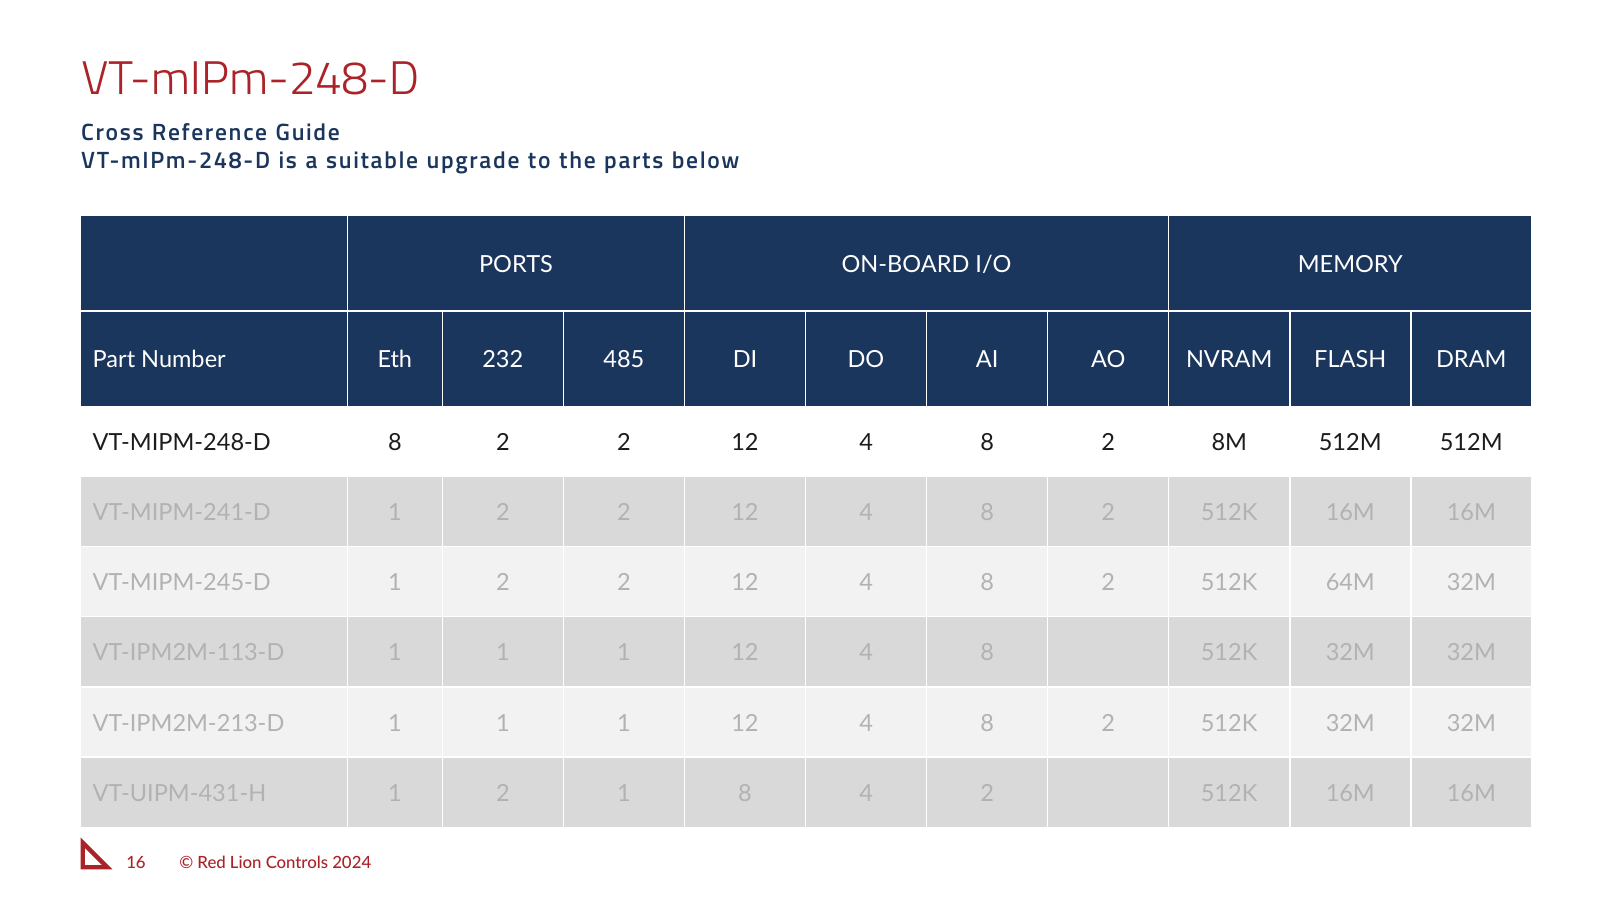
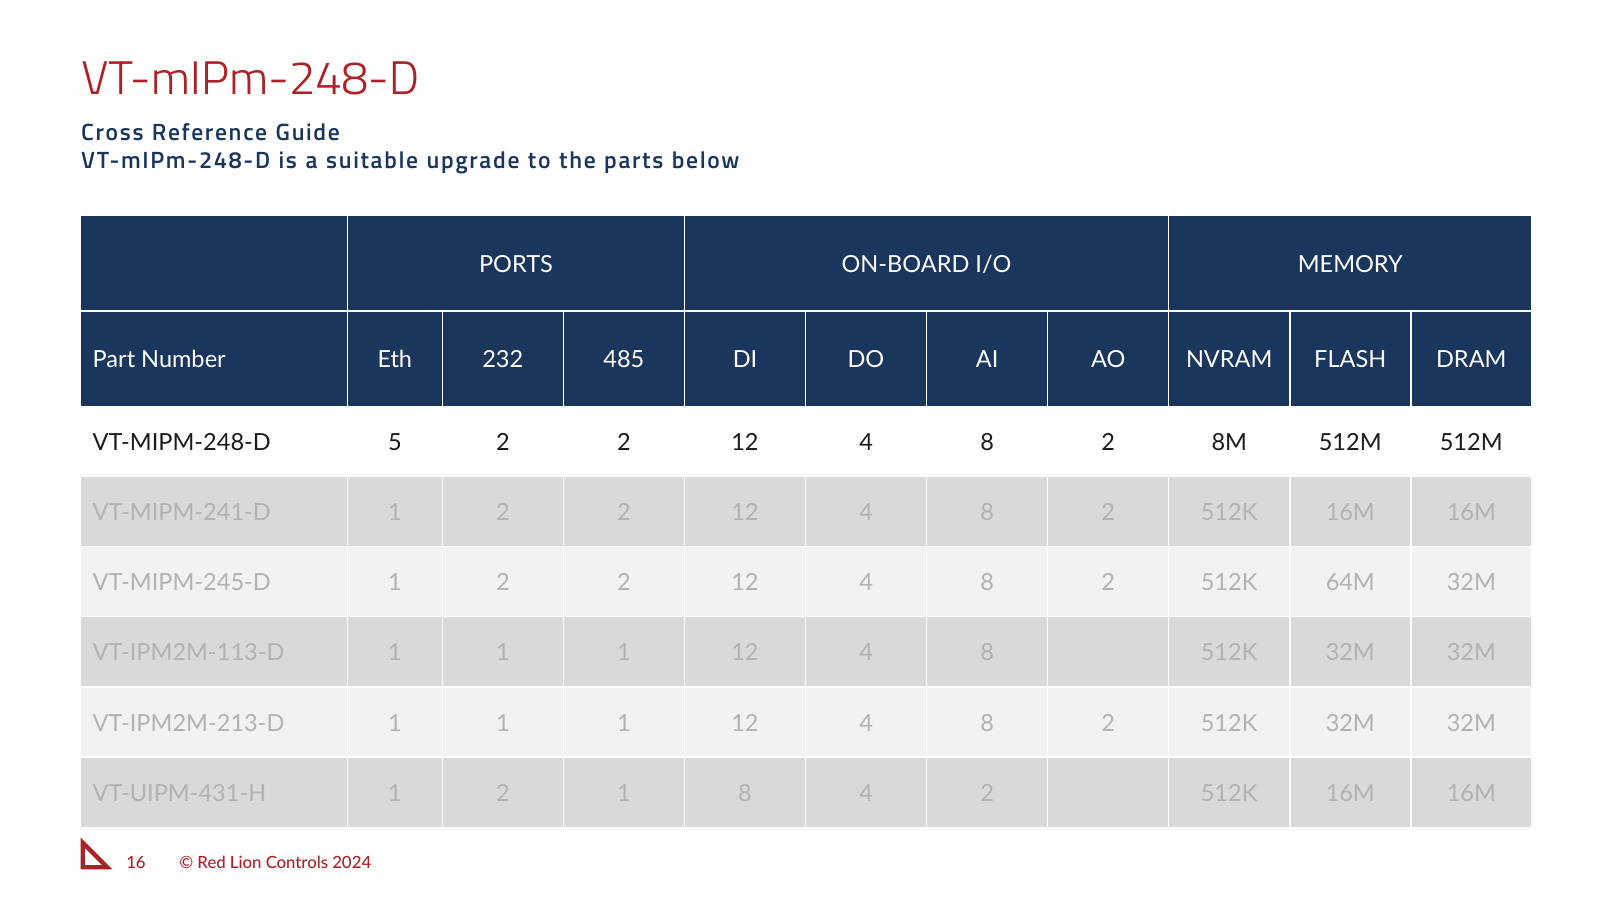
VT-MIPM-248-D 8: 8 -> 5 (395, 442)
